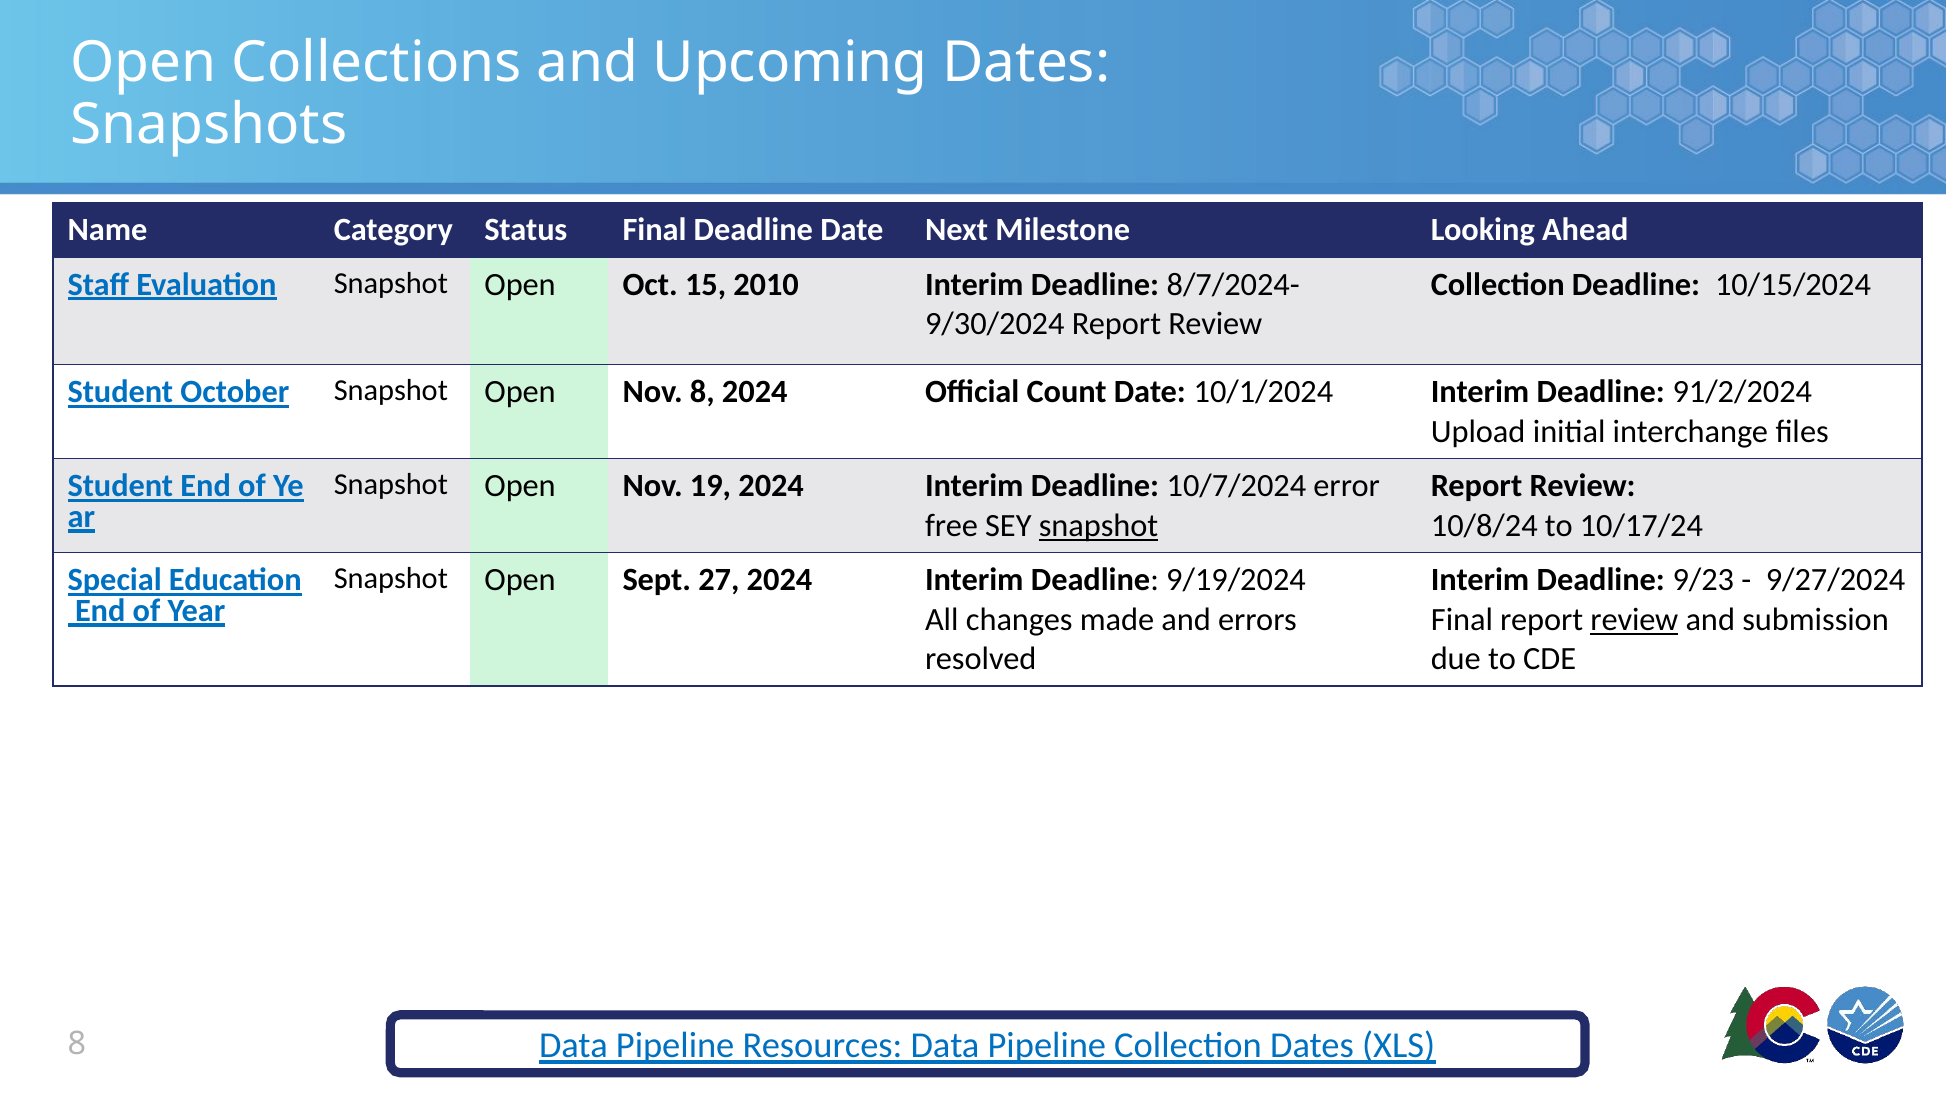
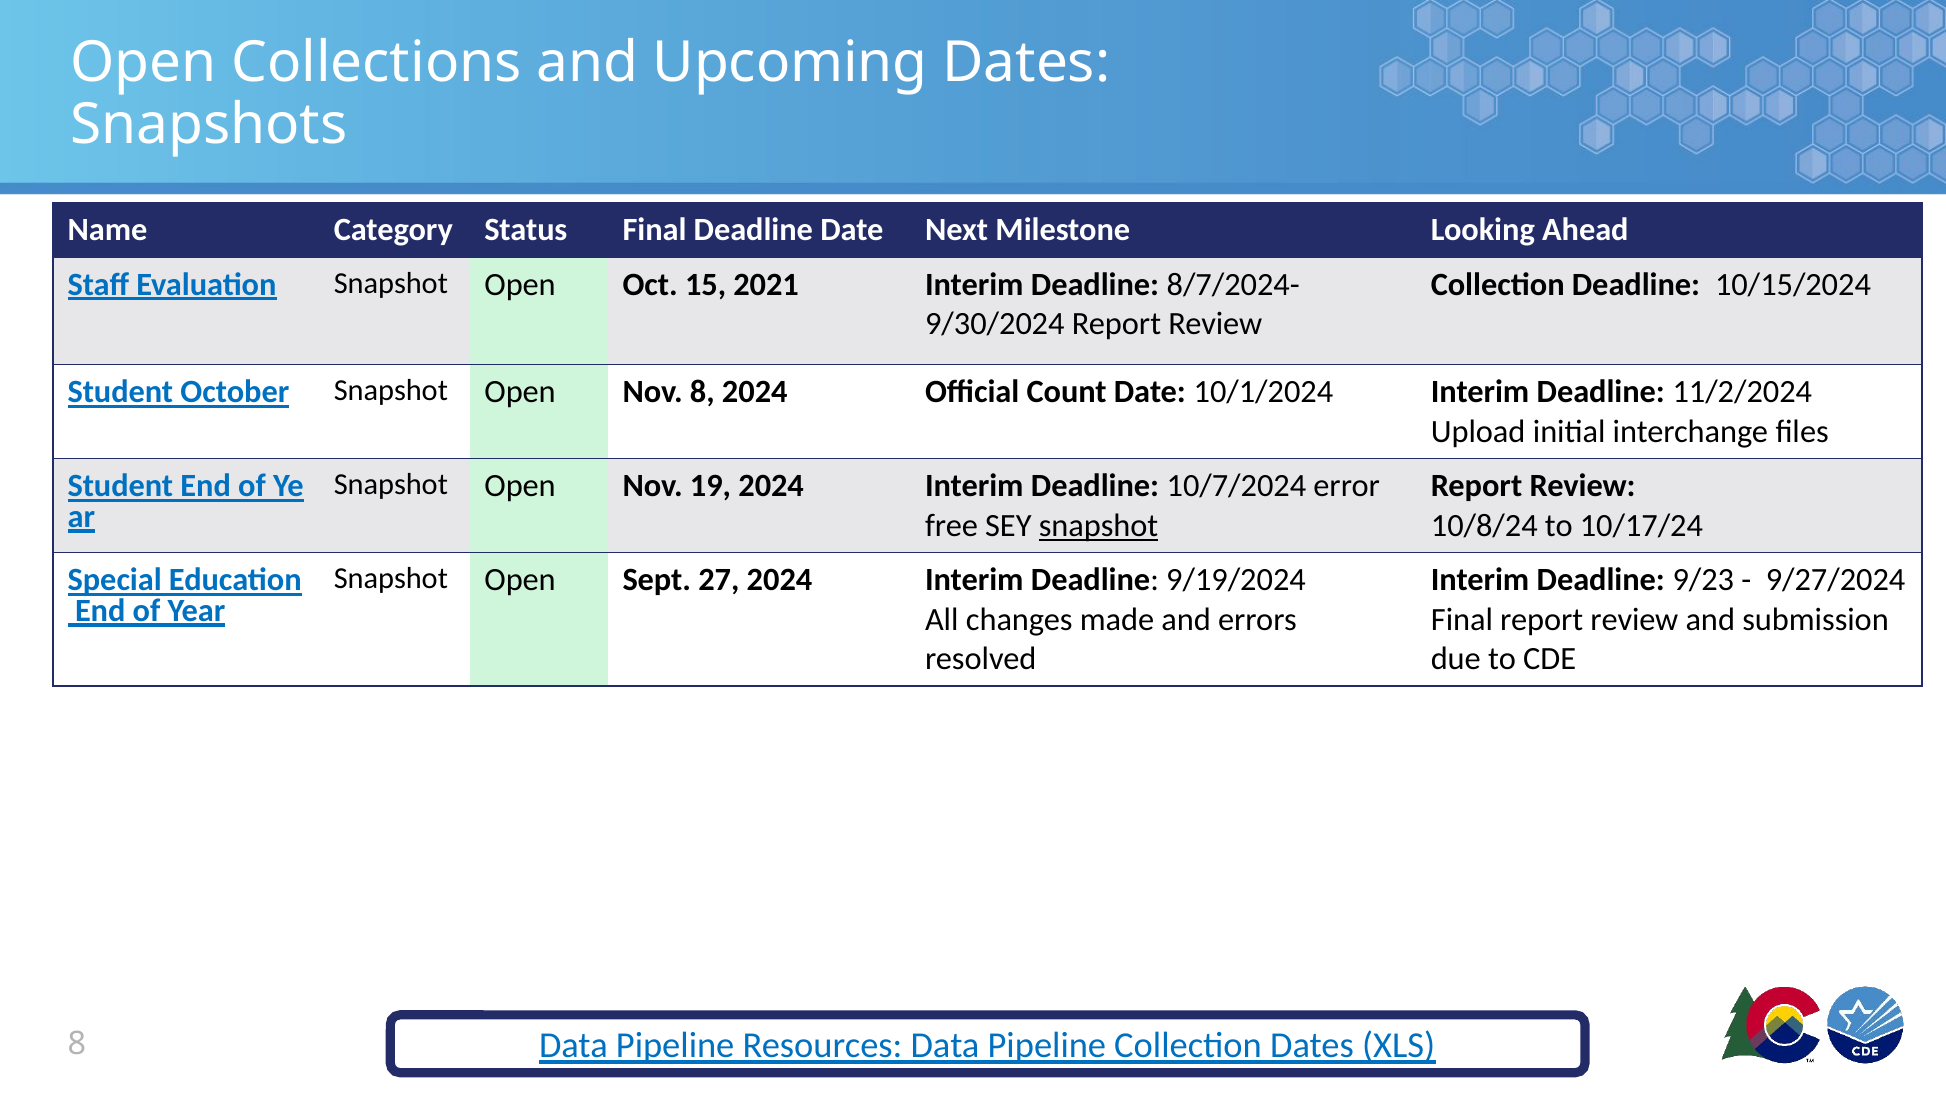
2010: 2010 -> 2021 (766, 284)
91/2/2024: 91/2/2024 -> 11/2/2024 (1742, 392)
review underline: present -> none (1634, 619)
